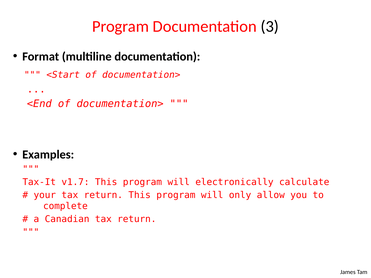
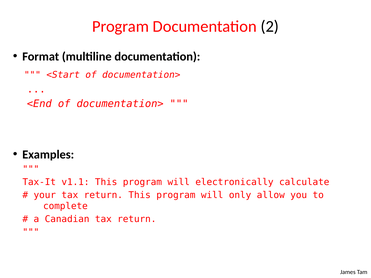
3: 3 -> 2 (270, 27)
v1.7: v1.7 -> v1.1 (75, 182)
